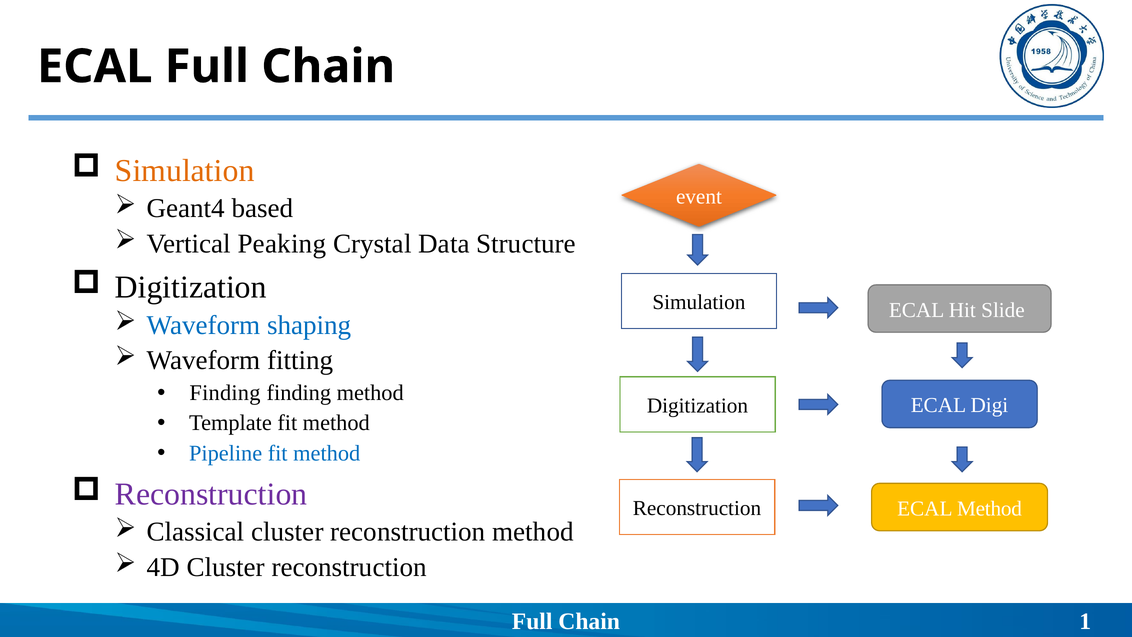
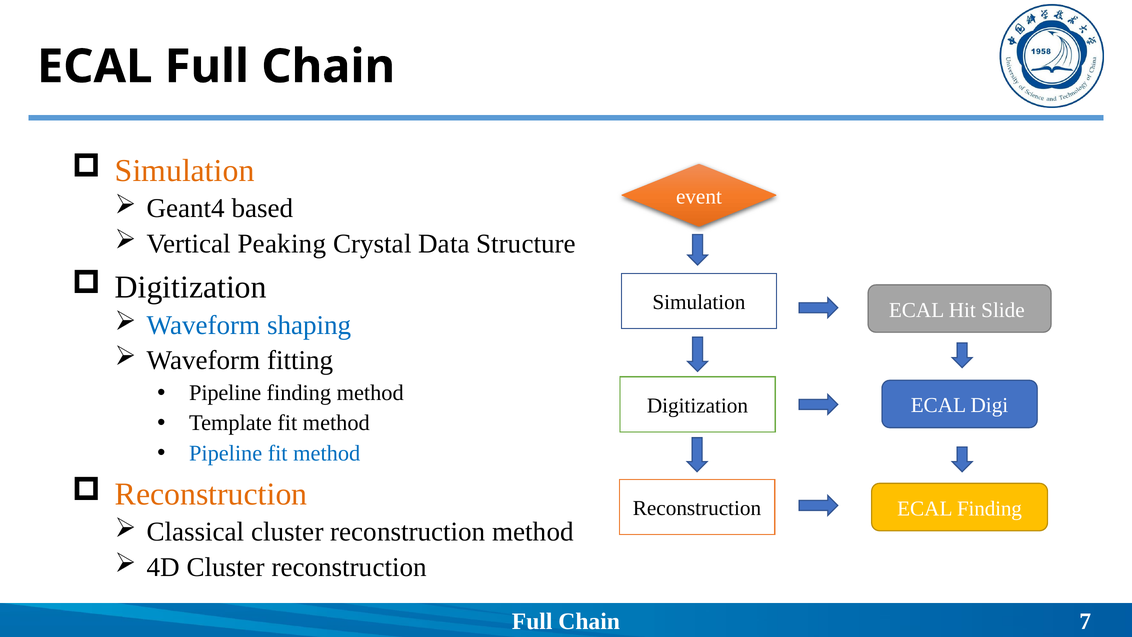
Finding: Finding -> Pipeline (225, 393)
Reconstruction colour: purple -> orange (211, 494)
ECAL Method: Method -> Finding (989, 508)
1: 1 -> 7 (1085, 621)
